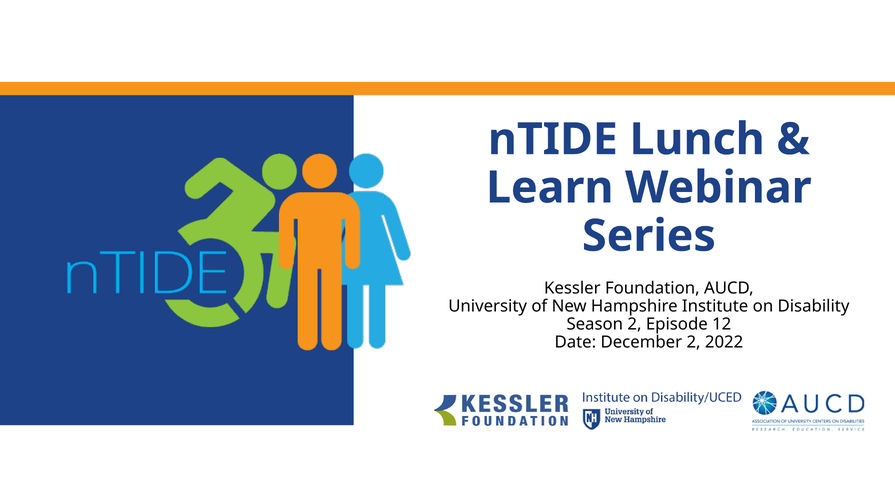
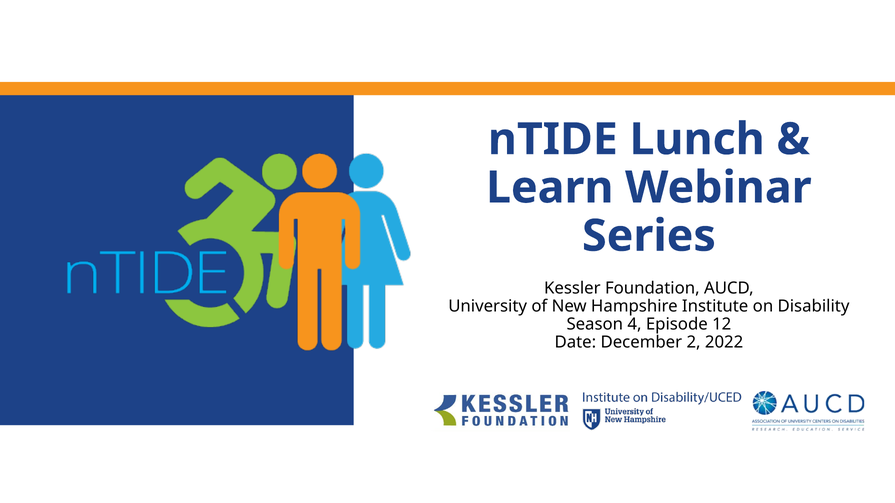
Season 2: 2 -> 4 (634, 325)
